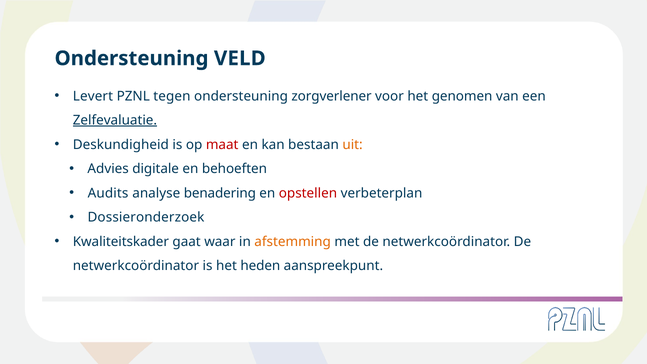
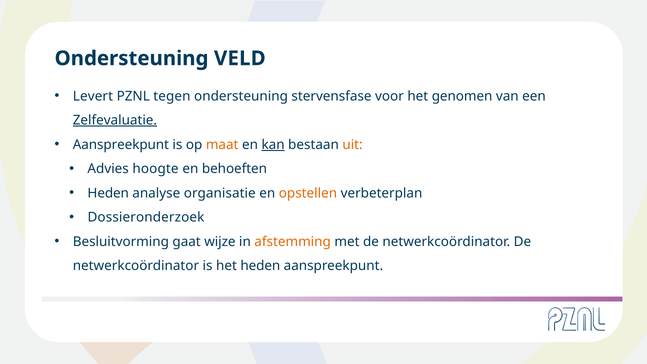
zorgverlener: zorgverlener -> stervensfase (332, 96)
Deskundigheid: Deskundigheid -> Aanspreekpunt (121, 145)
maat colour: red -> orange (222, 145)
kan underline: none -> present (273, 145)
digitale: digitale -> hoogte (156, 169)
Audits: Audits -> Heden (108, 193)
benadering: benadering -> organisatie (220, 193)
opstellen colour: red -> orange (308, 193)
Kwaliteitskader: Kwaliteitskader -> Besluitvorming (121, 242)
waar: waar -> wijze (220, 242)
